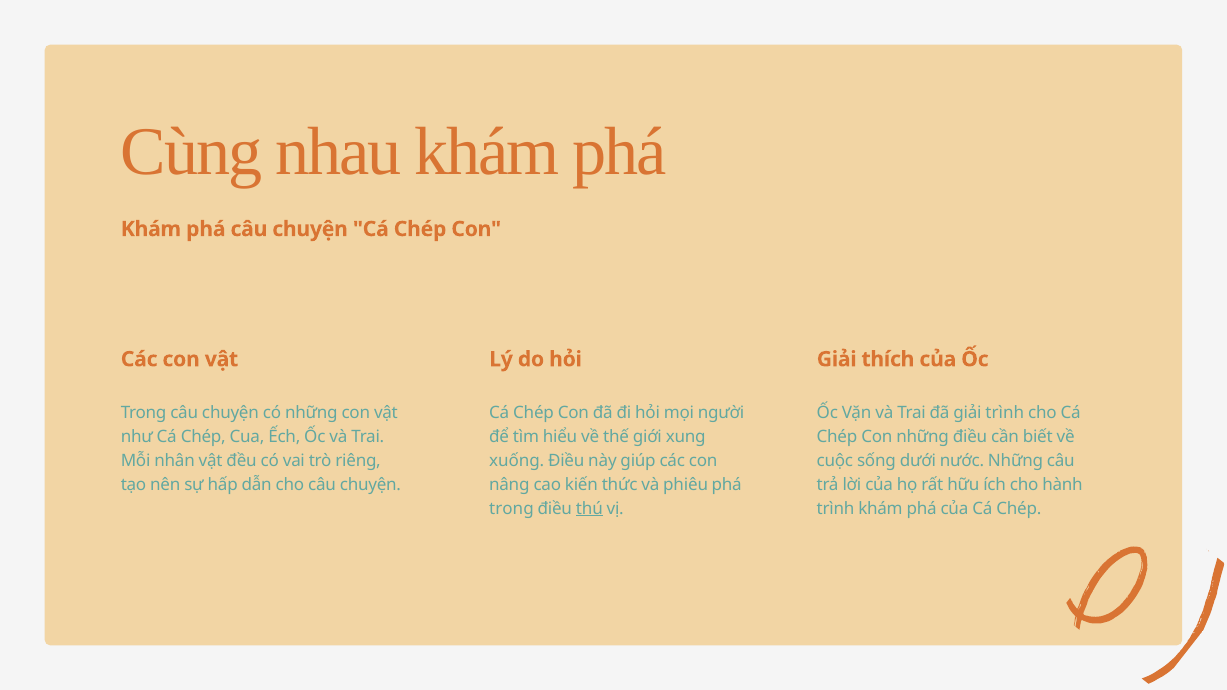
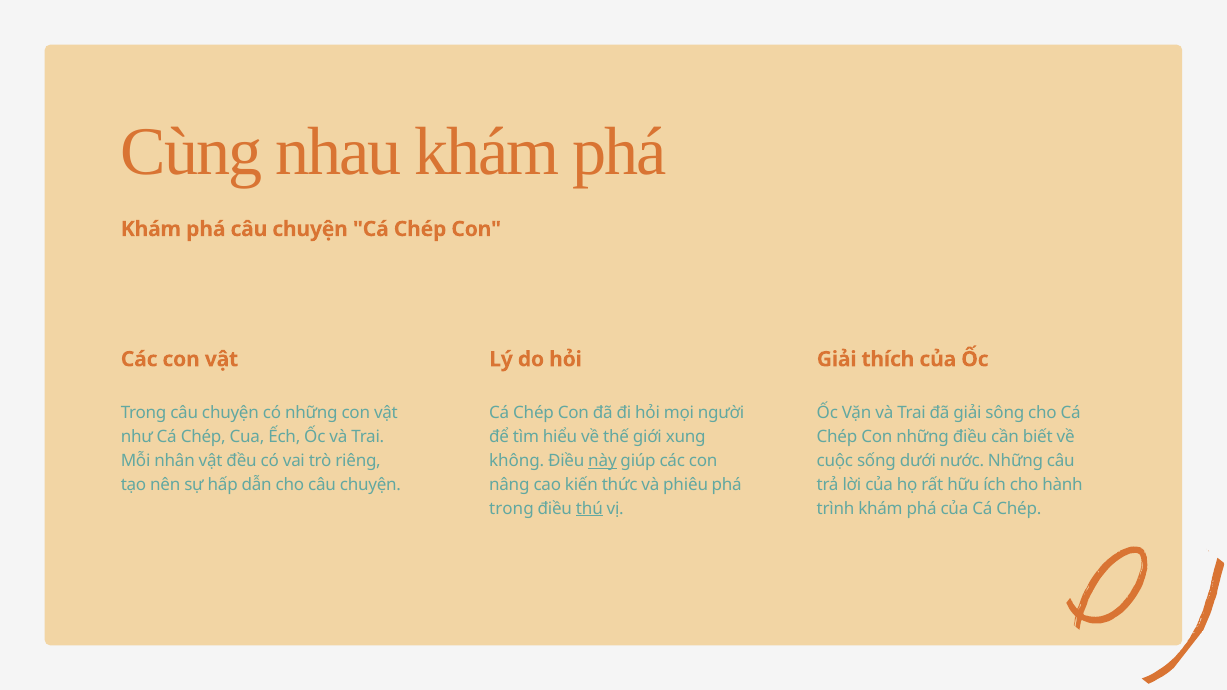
giải trình: trình -> sông (1005, 413)
xuống: xuống -> không (517, 461)
này underline: none -> present (602, 461)
